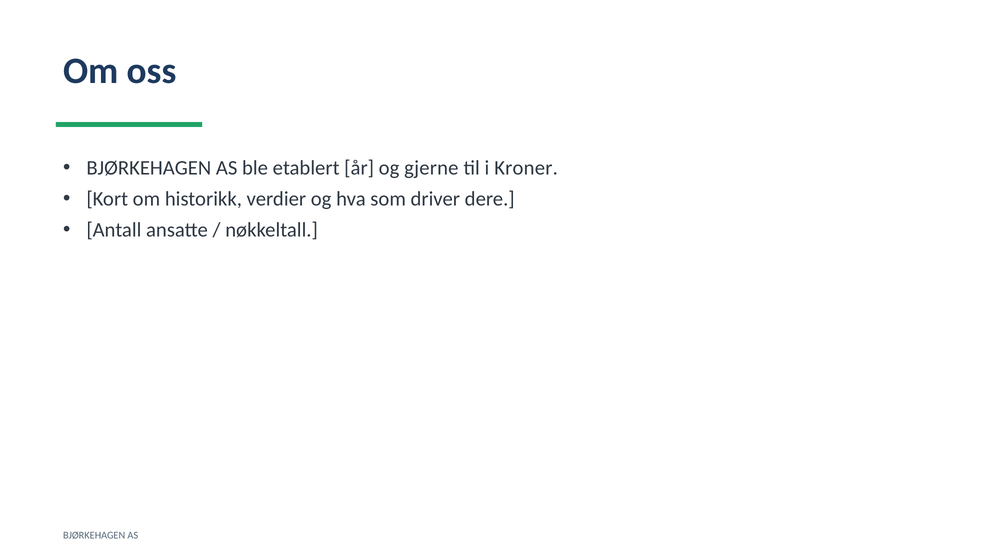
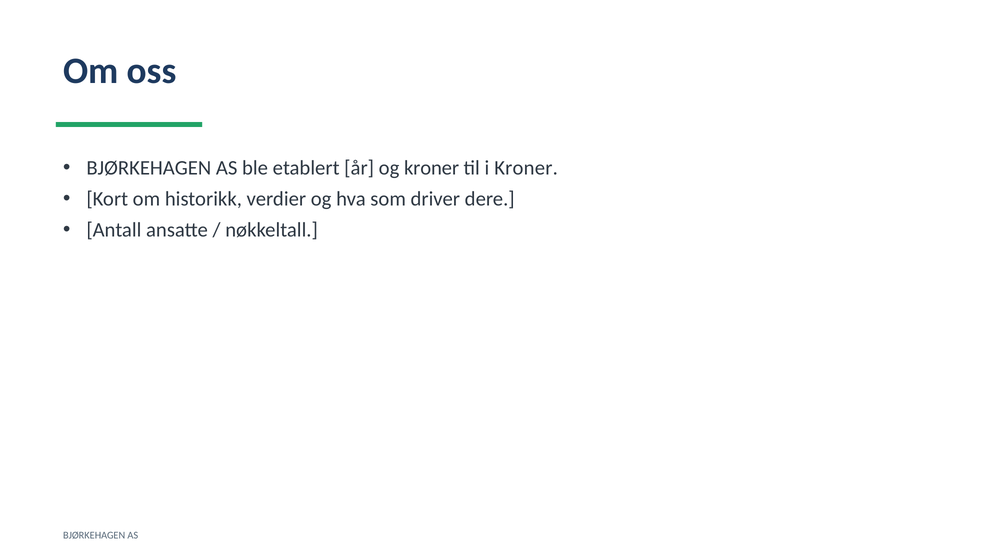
og gjerne: gjerne -> kroner (432, 168)
